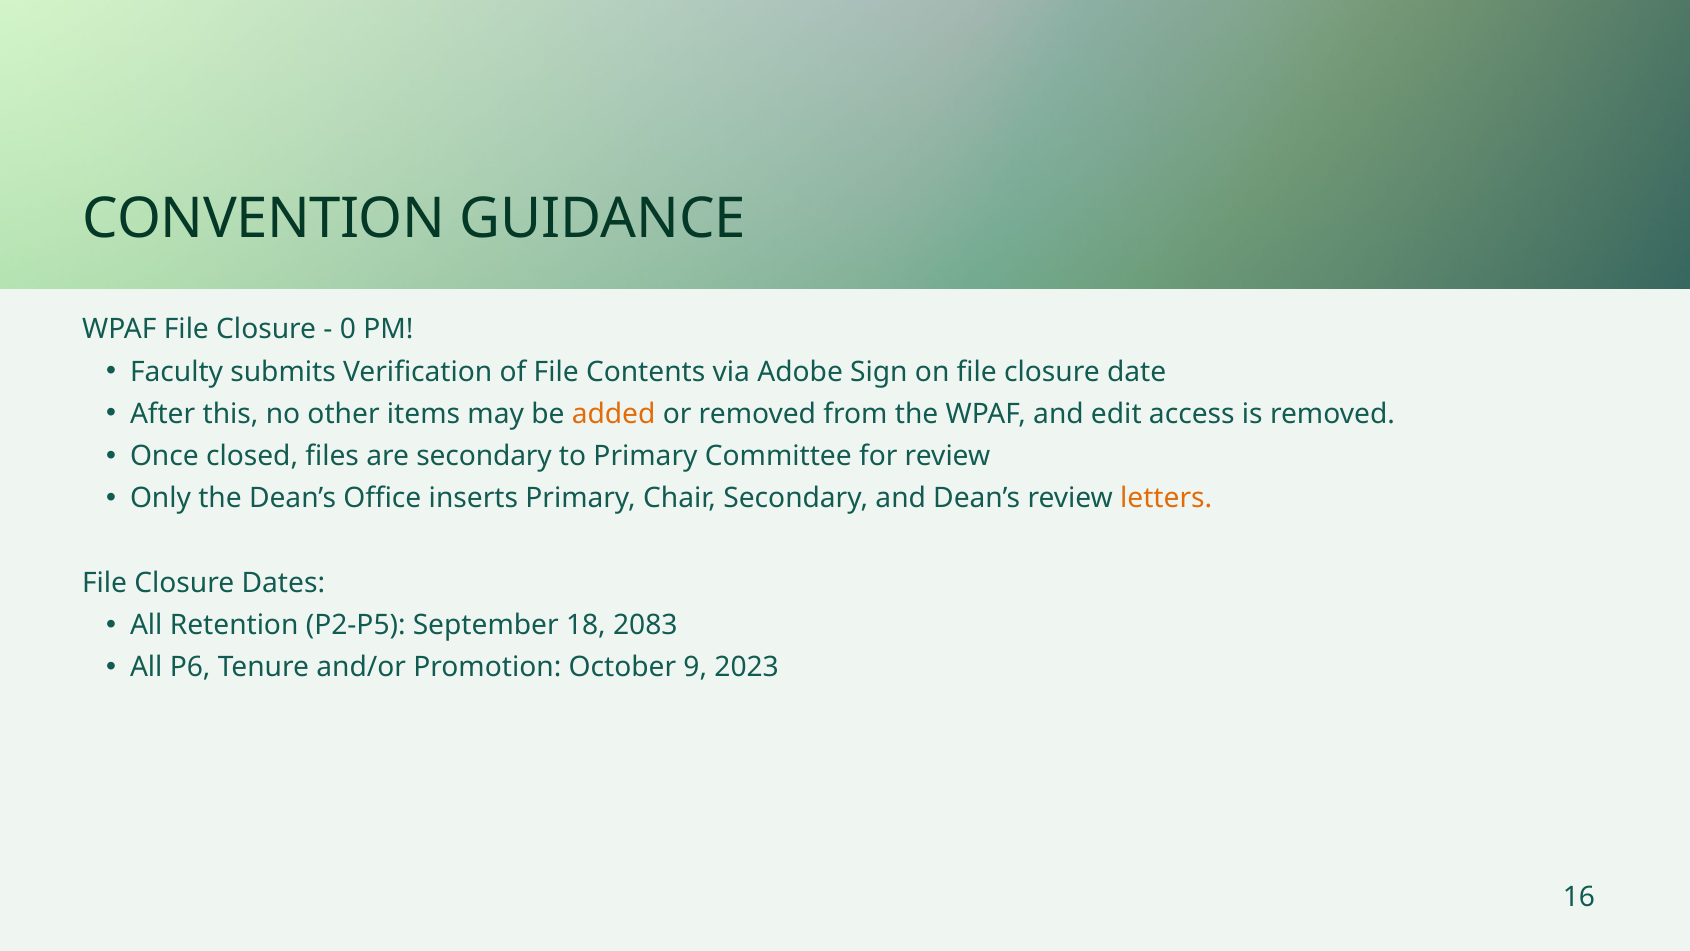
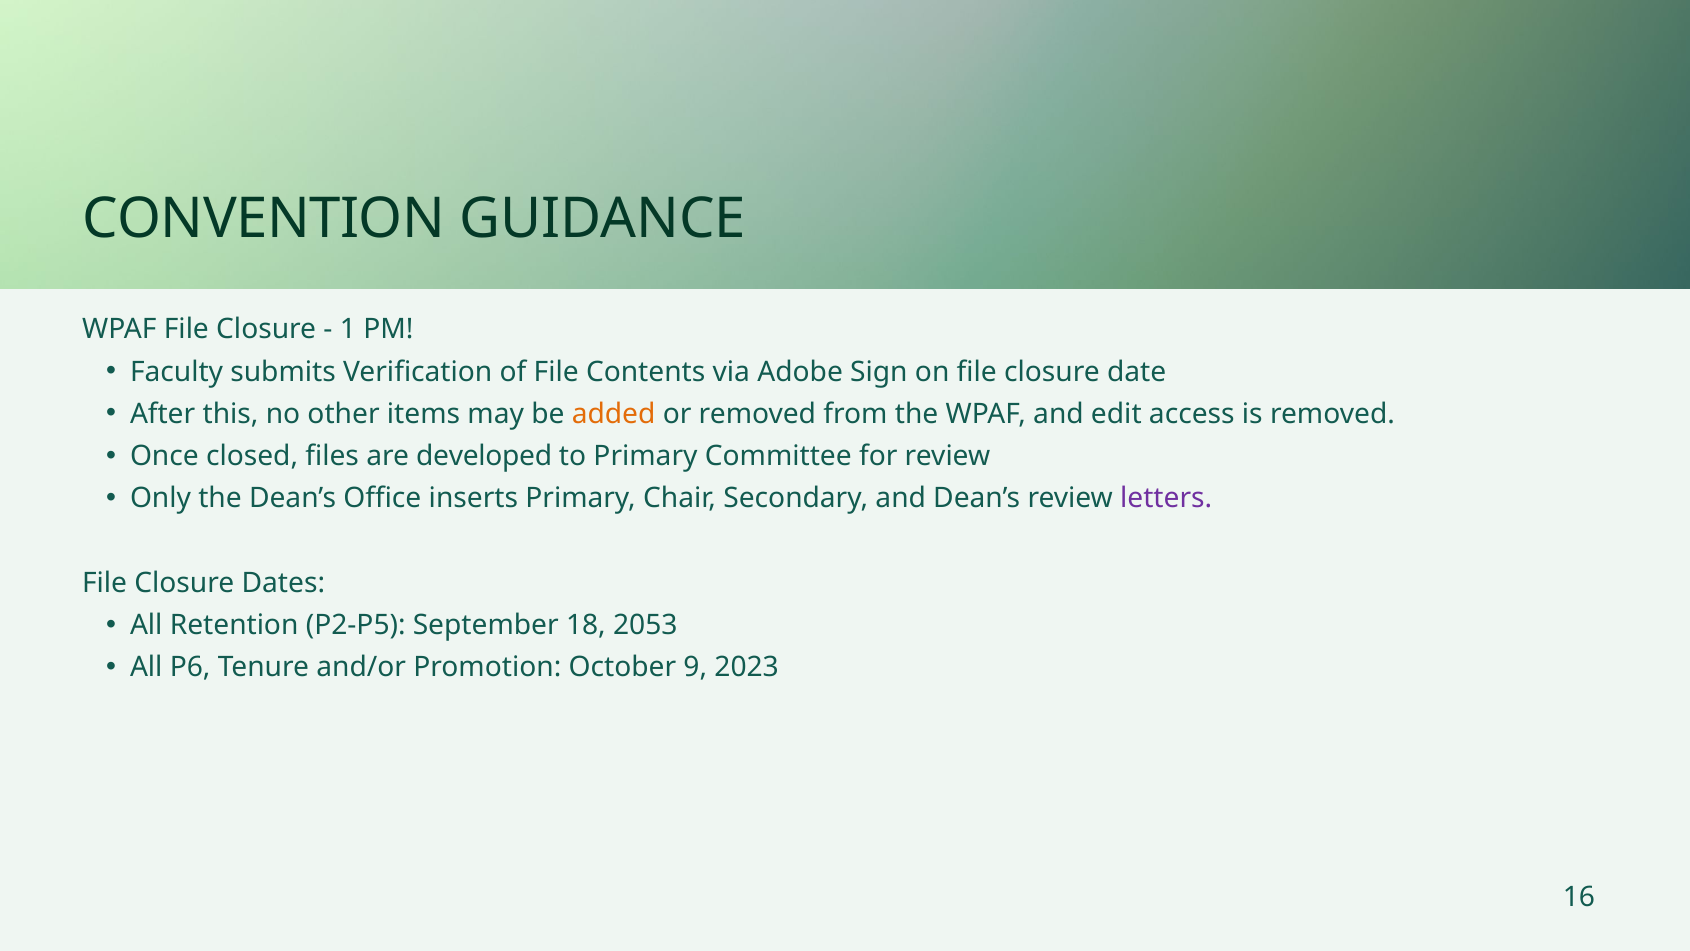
0: 0 -> 1 (348, 329)
are secondary: secondary -> developed (484, 456)
letters colour: orange -> purple (1166, 498)
2083: 2083 -> 2053 (645, 625)
